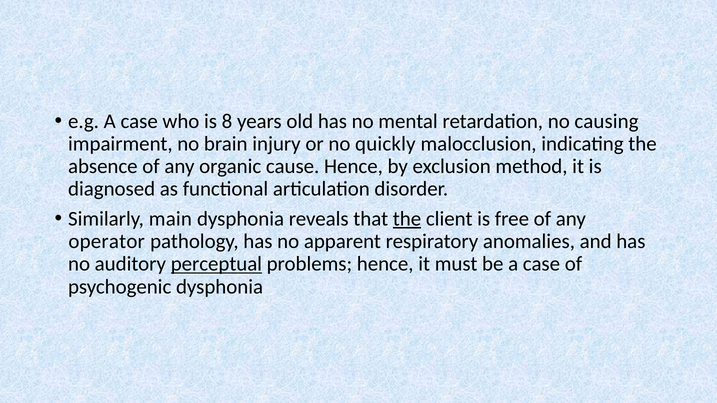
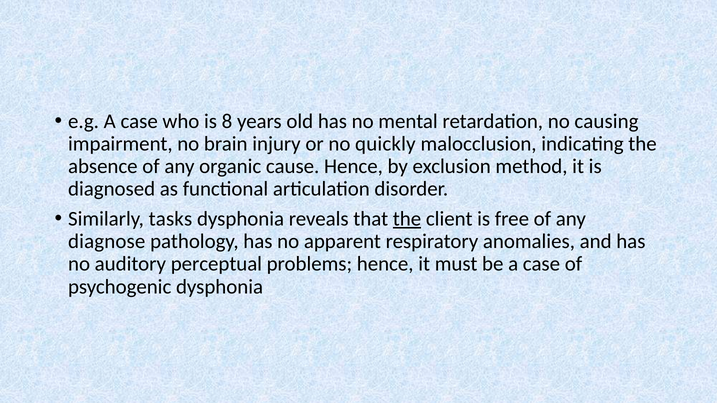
main: main -> tasks (170, 219)
operator: operator -> diagnose (107, 242)
perceptual underline: present -> none (216, 264)
